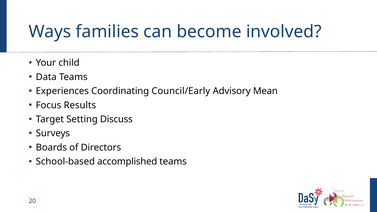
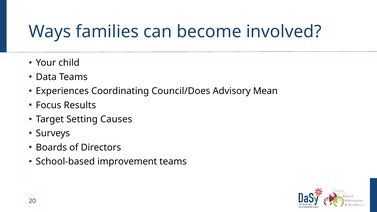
Council/Early: Council/Early -> Council/Does (181, 91)
Discuss: Discuss -> Causes (116, 119)
accomplished: accomplished -> improvement (127, 162)
